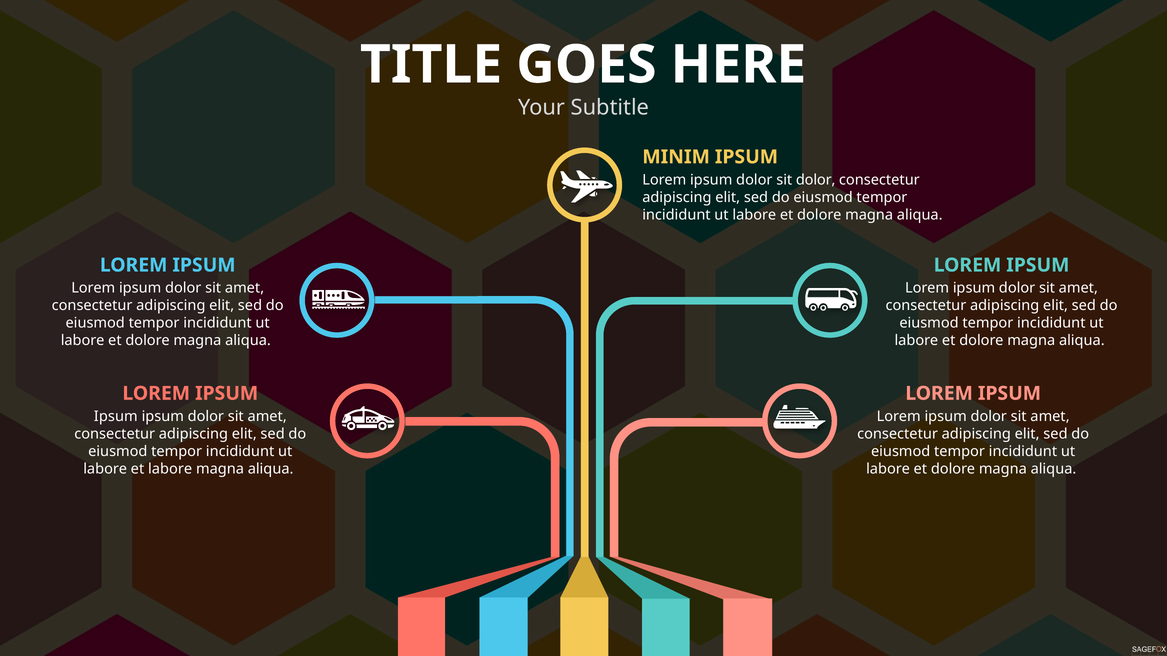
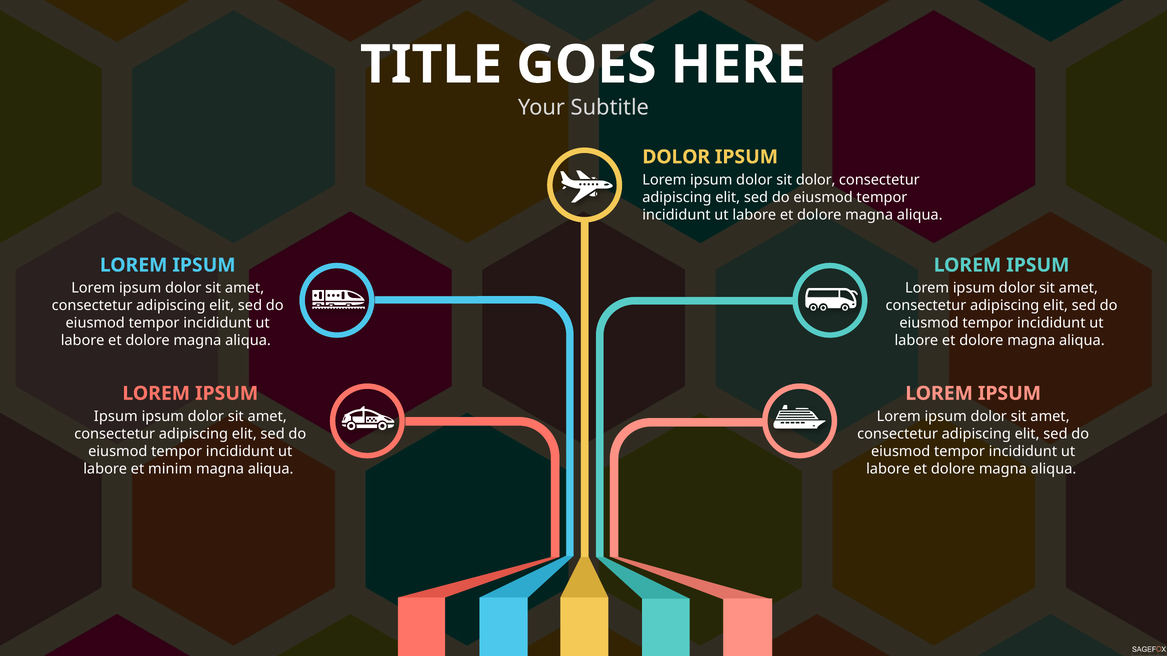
MINIM: MINIM -> DOLOR (676, 157)
et labore: labore -> minim (170, 469)
